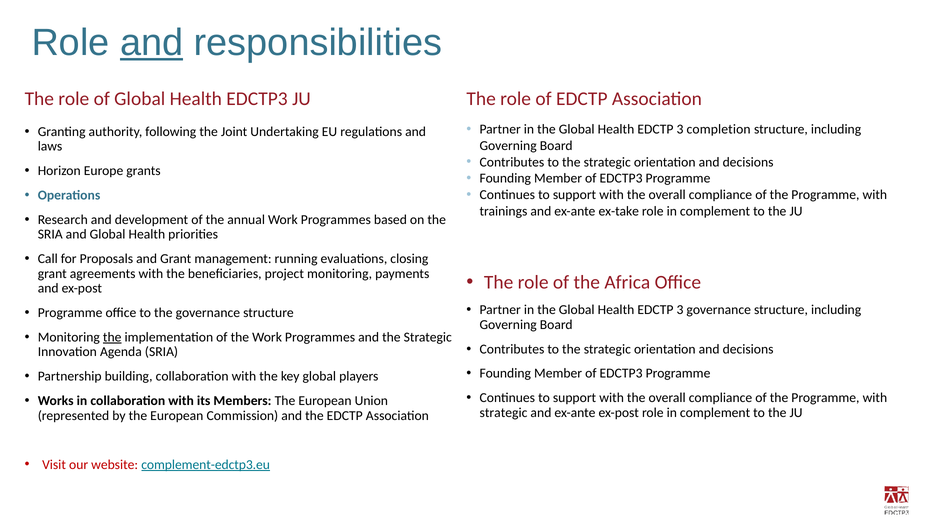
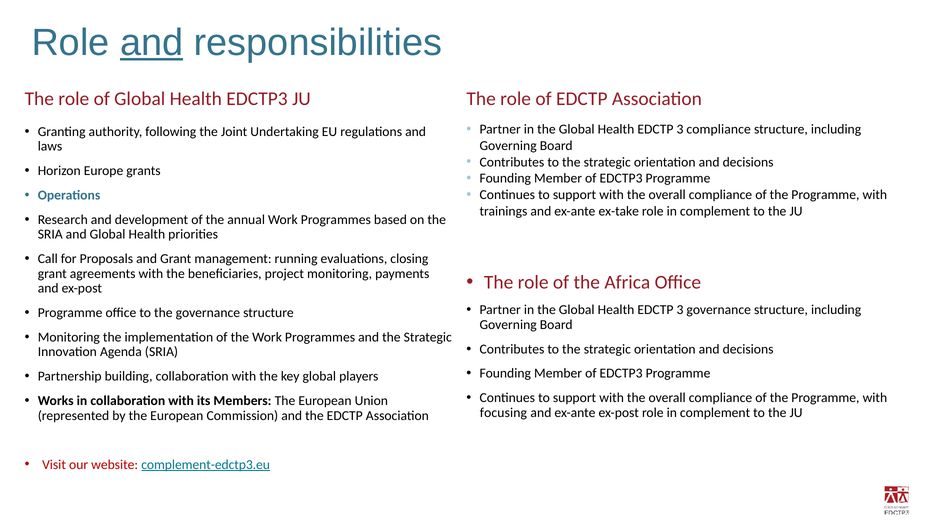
3 completion: completion -> compliance (719, 129)
the underline: present -> none (112, 337)
strategic: strategic -> focusing (503, 412)
